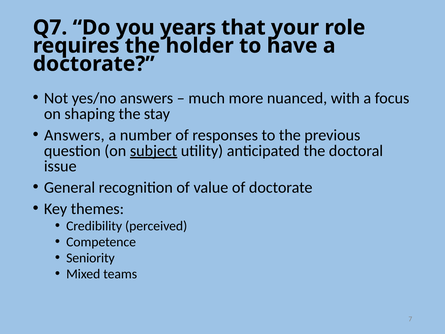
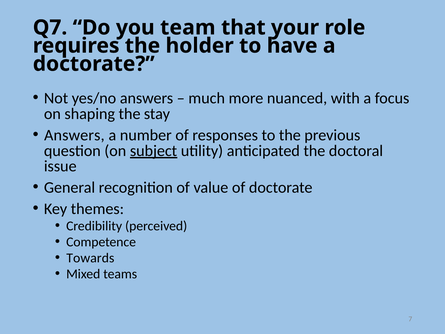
years: years -> team (188, 28)
Seniority: Seniority -> Towards (90, 258)
